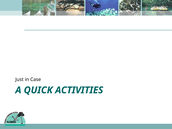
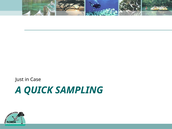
ACTIVITIES: ACTIVITIES -> SAMPLING (79, 90)
